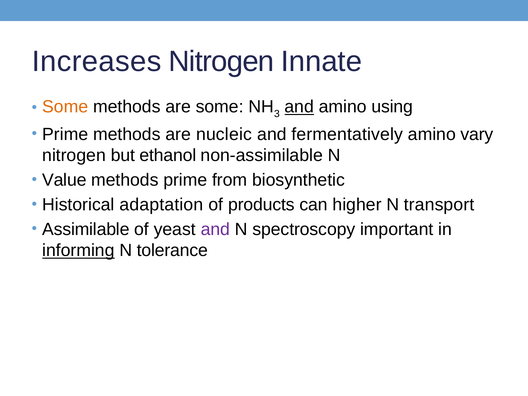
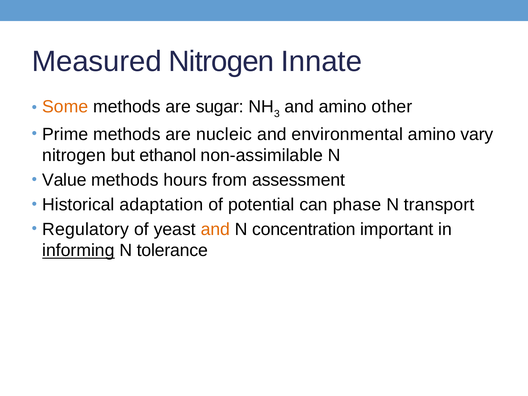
Increases: Increases -> Measured (97, 61)
are some: some -> sugar (220, 107)
and underline: present -> none (299, 107)
using: using -> other (392, 107)
fermentatively: fermentatively -> environmental (347, 134)
methods prime: prime -> hours (185, 180)
biosynthetic: biosynthetic -> assessment (299, 180)
products: products -> potential (261, 205)
higher: higher -> phase (357, 205)
Assimilable: Assimilable -> Regulatory (86, 229)
and colour: purple -> orange (215, 229)
spectroscopy: spectroscopy -> concentration (304, 229)
